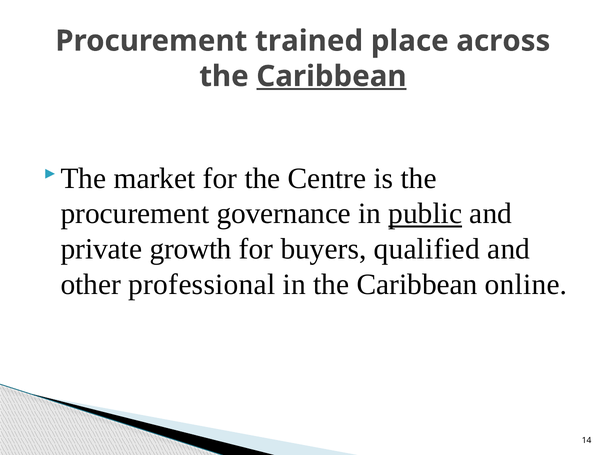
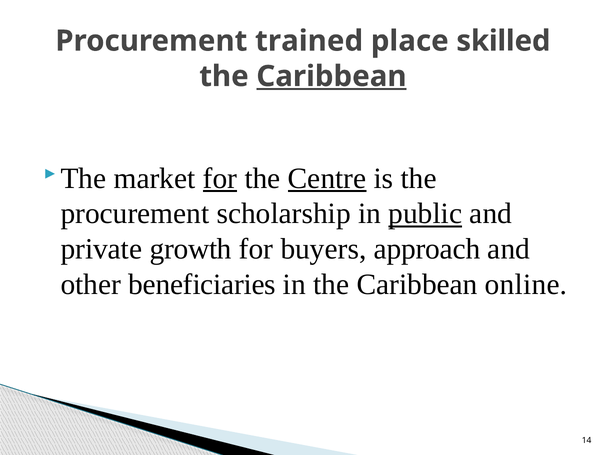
across: across -> skilled (503, 41)
for underline: none -> present (220, 178)
Centre underline: none -> present (327, 178)
governance: governance -> scholarship (284, 213)
qualified: qualified -> approach (427, 249)
professional: professional -> beneficiaries (202, 284)
